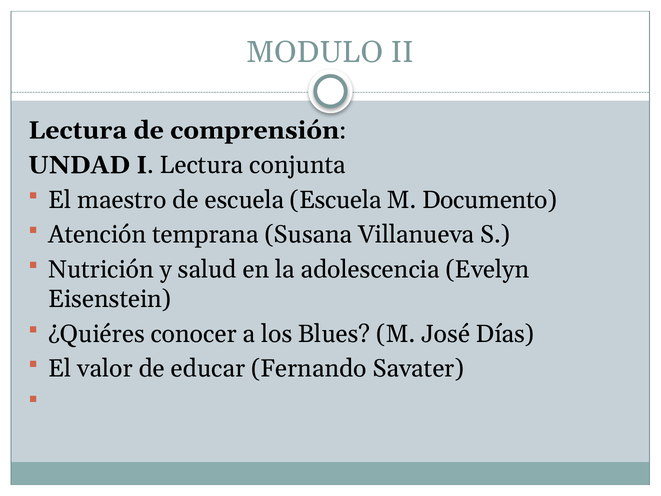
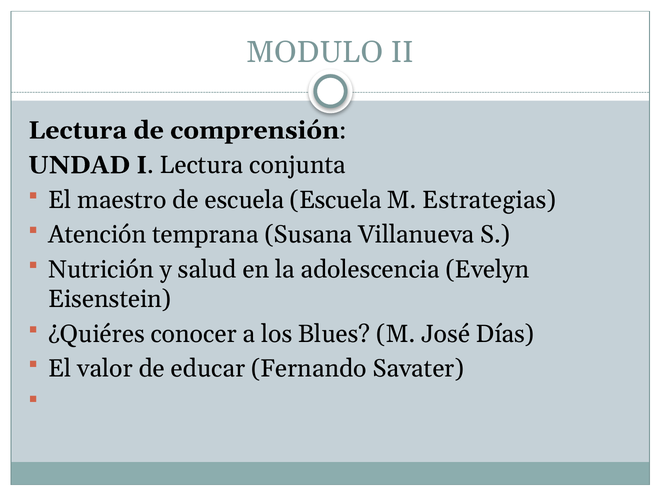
Documento: Documento -> Estrategias (489, 200)
